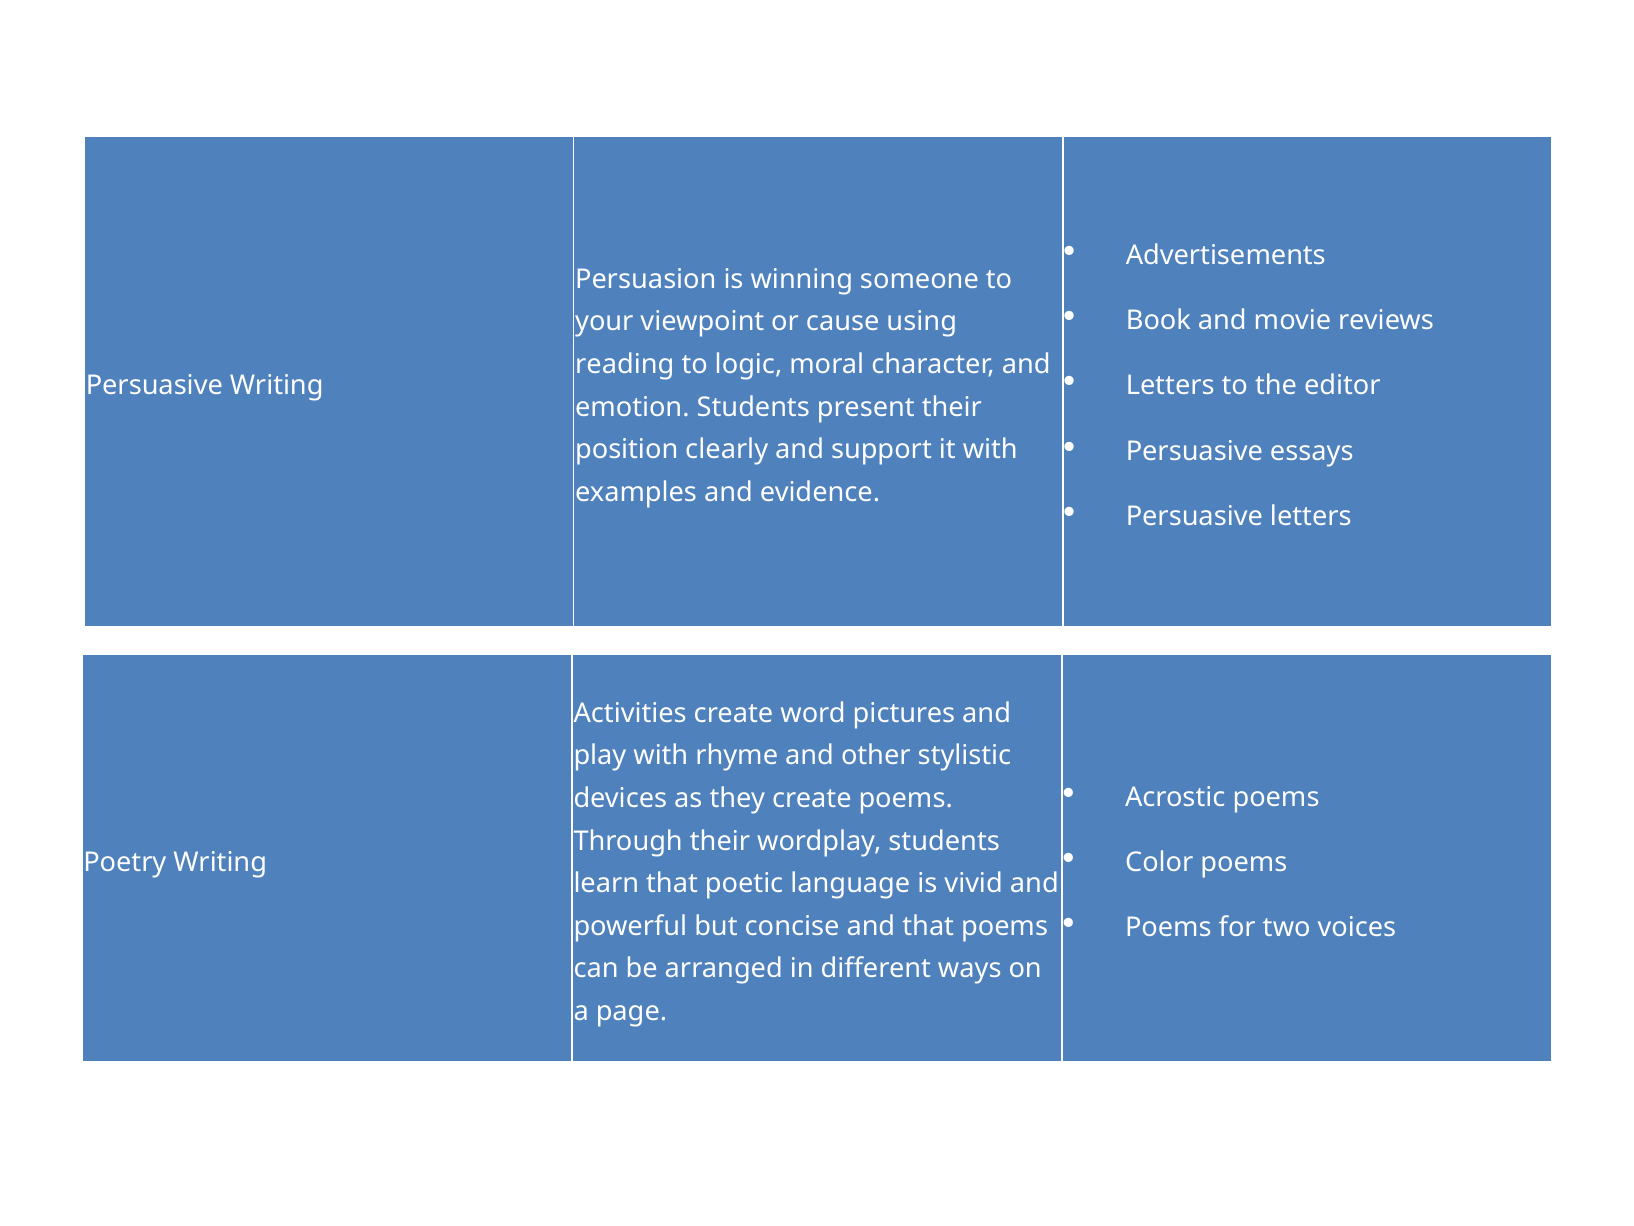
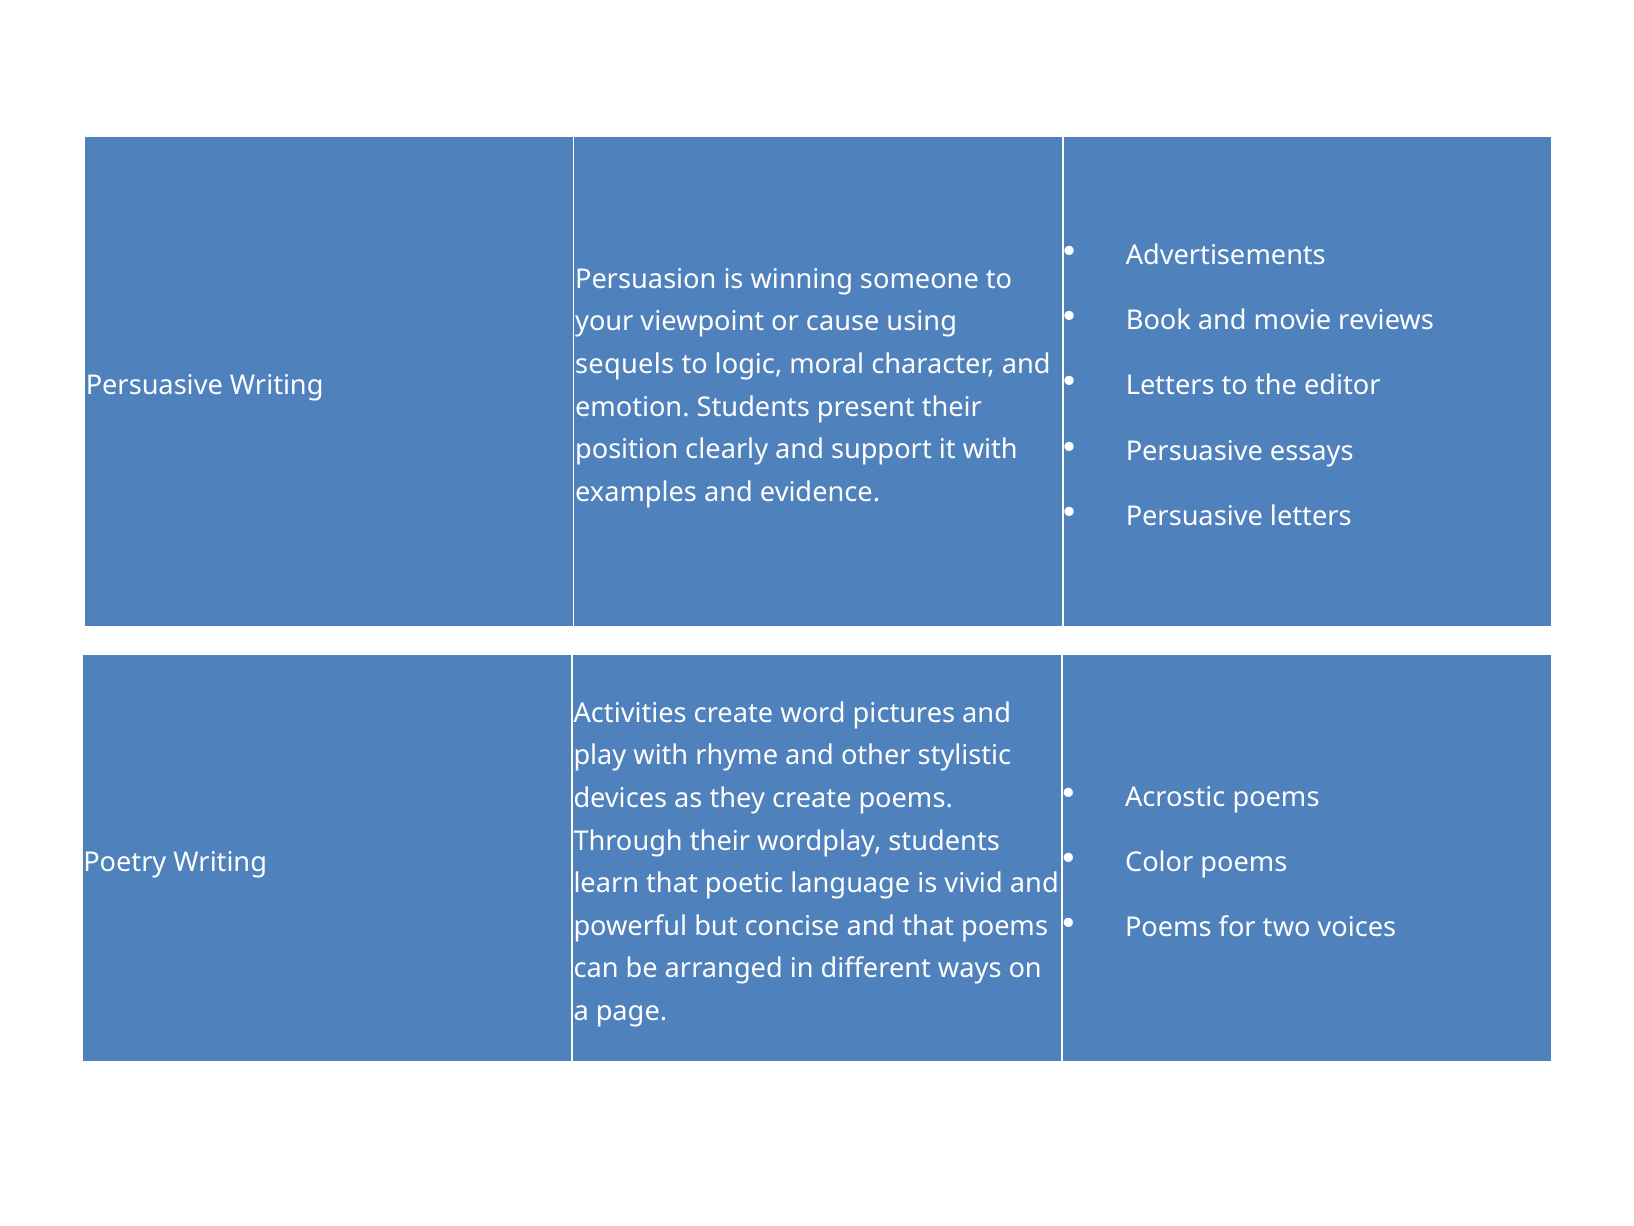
reading: reading -> sequels (625, 364)
